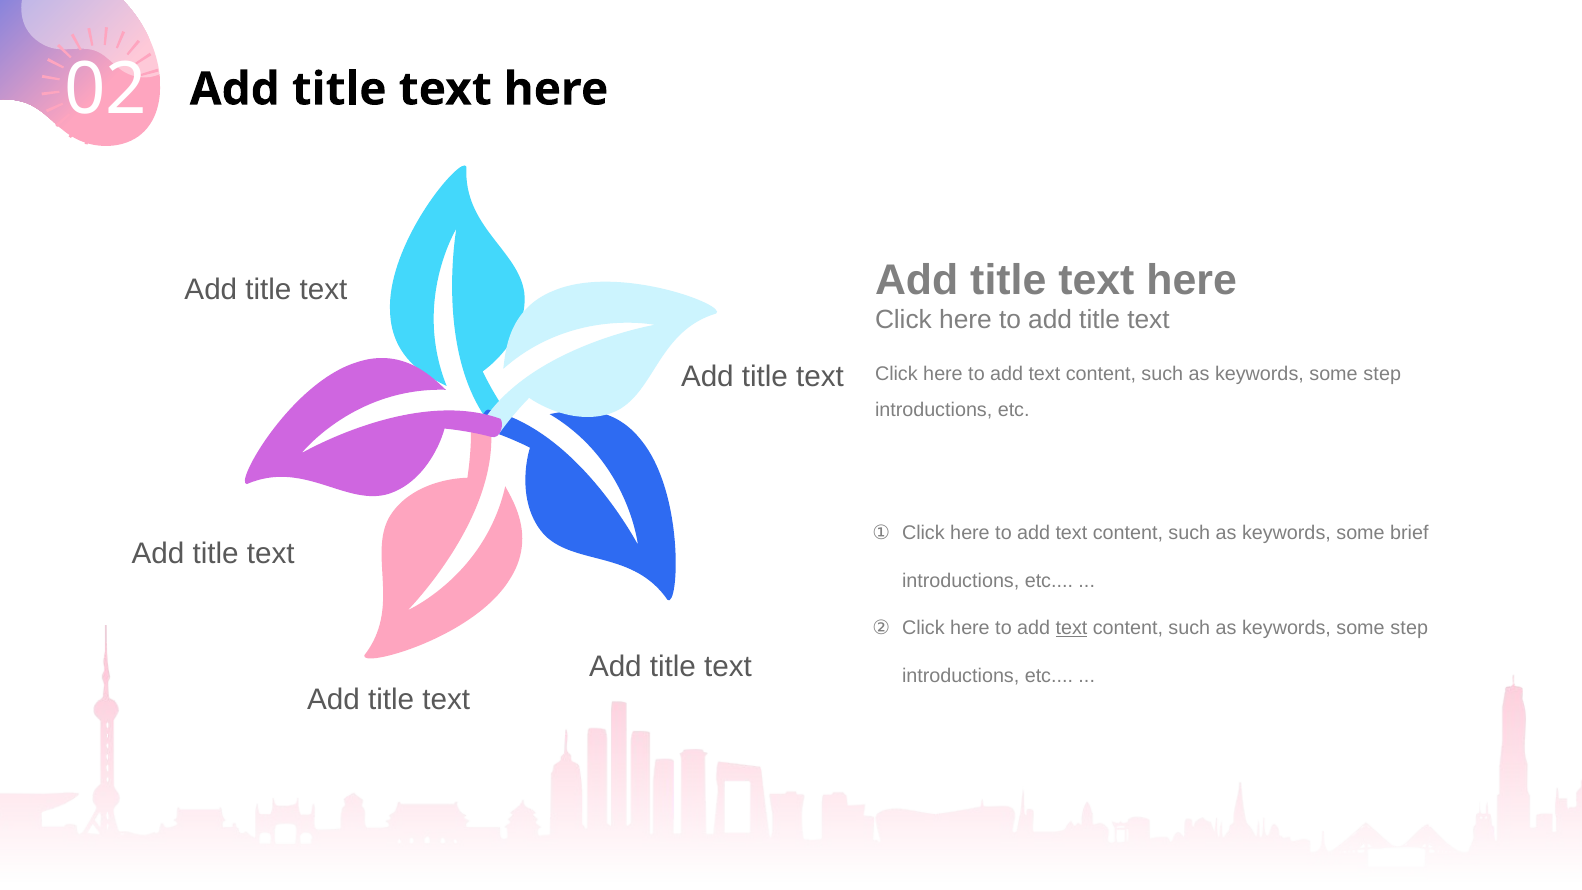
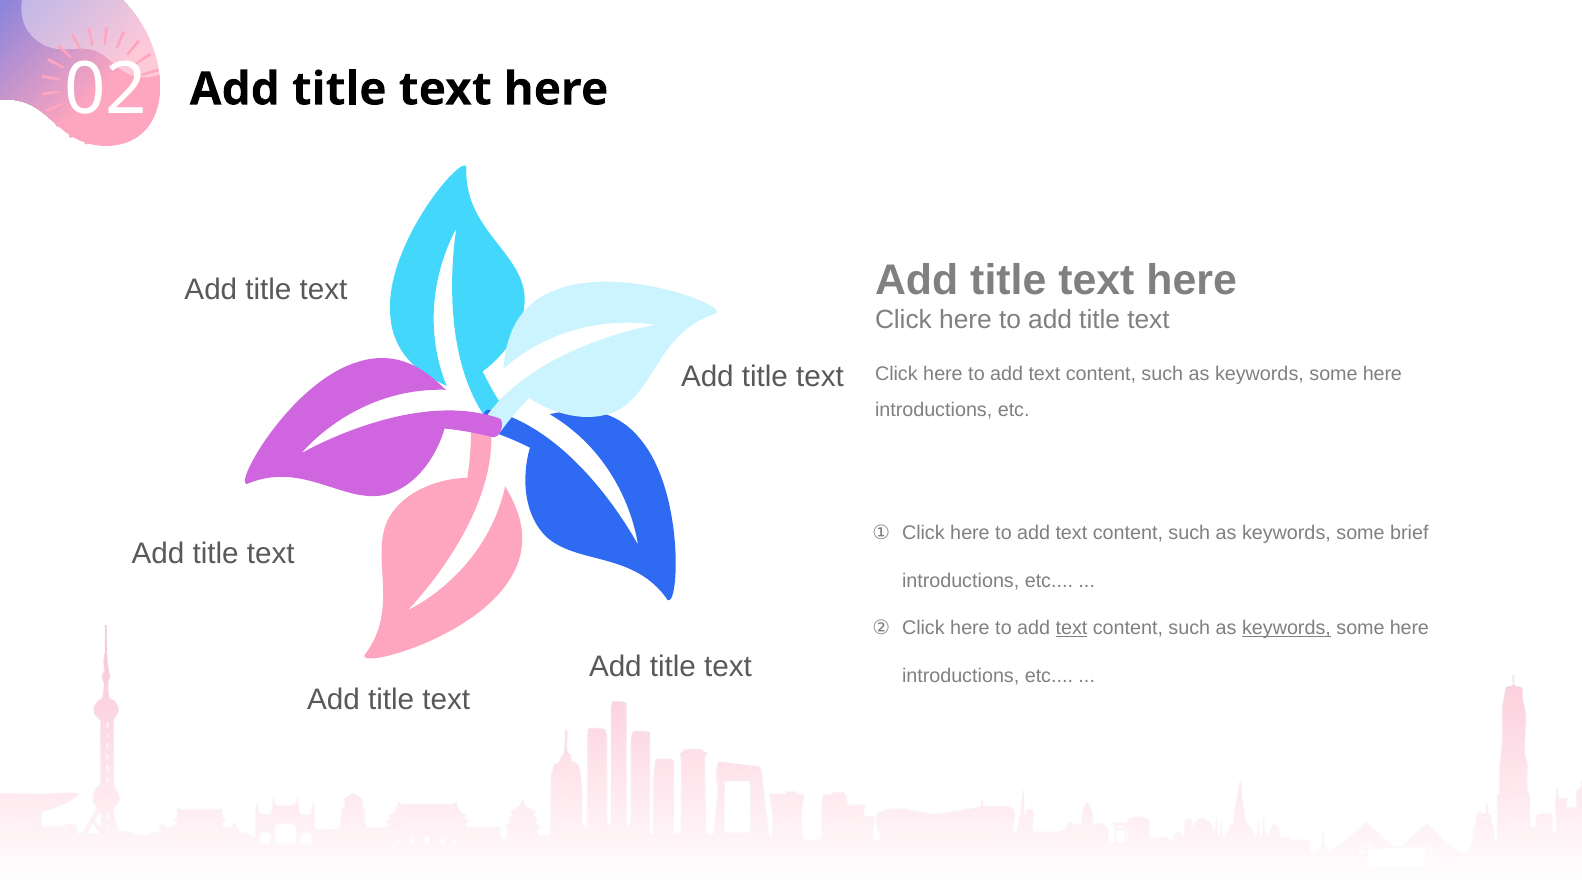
step: step -> here (1382, 374)
keywords underline: none -> present (1286, 628)
step: step -> here (1409, 628)
